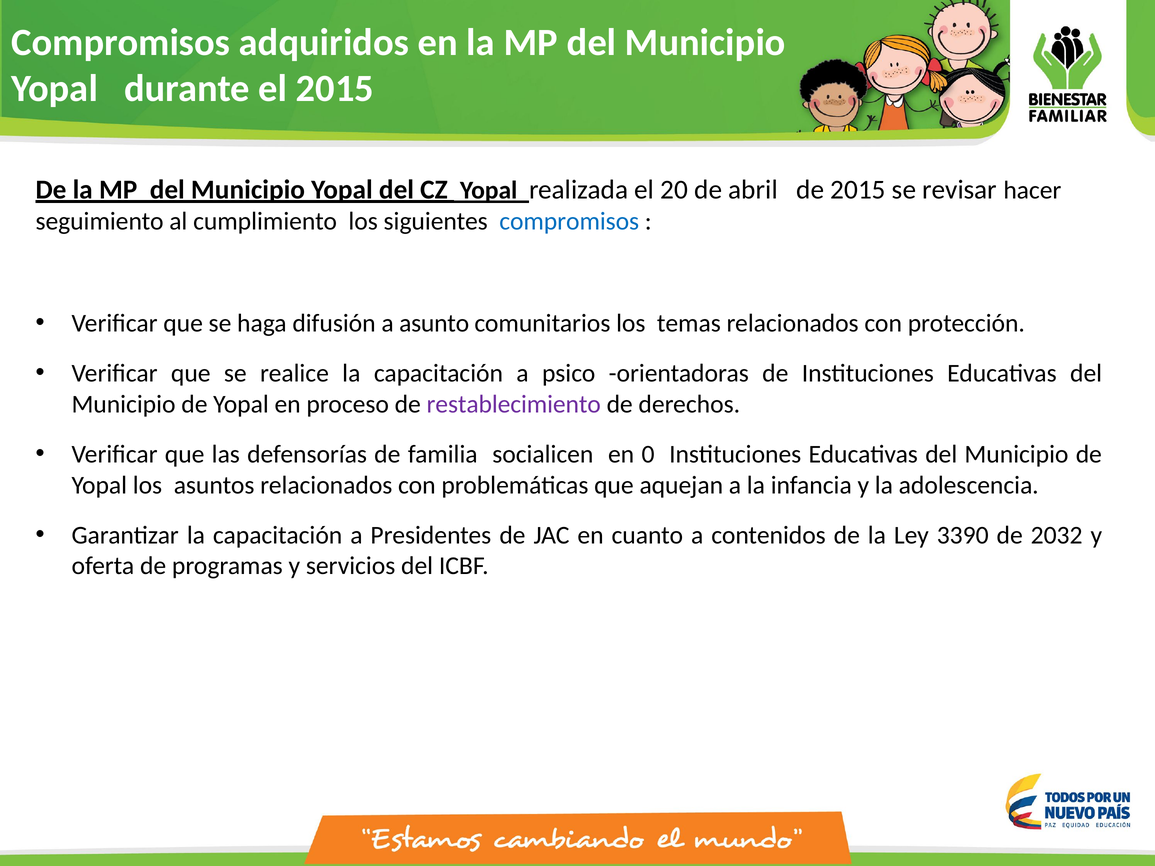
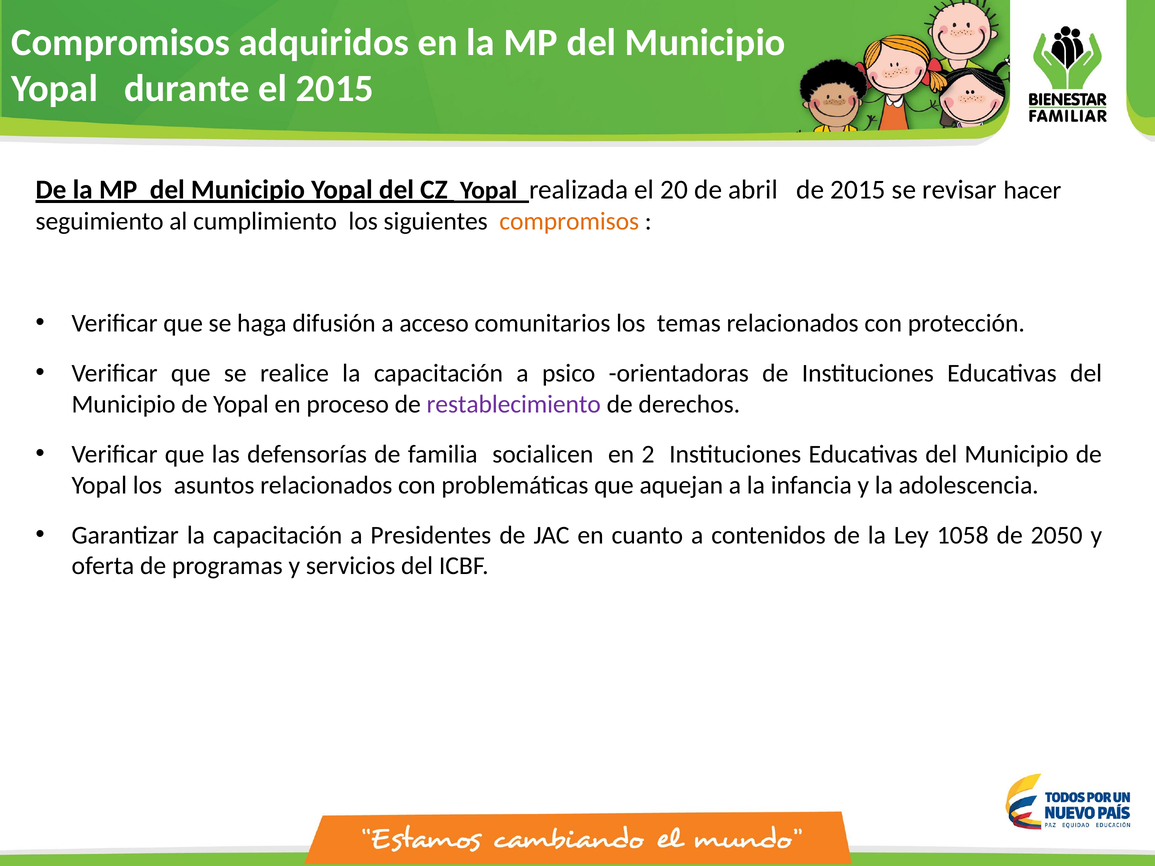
compromisos colour: blue -> orange (569, 222)
asunto: asunto -> acceso (434, 324)
0: 0 -> 2 (648, 454)
3390: 3390 -> 1058 (963, 535)
2032: 2032 -> 2050 (1057, 535)
